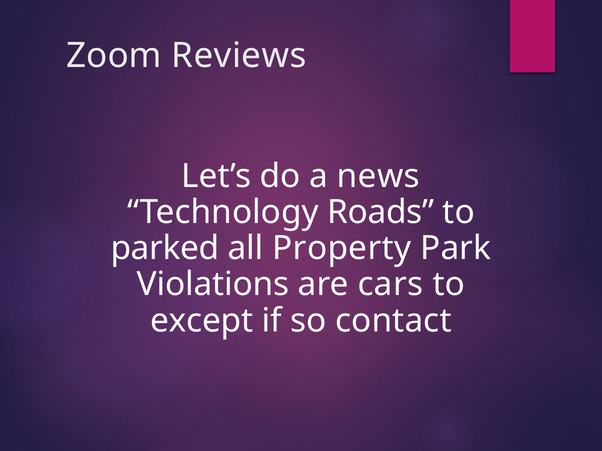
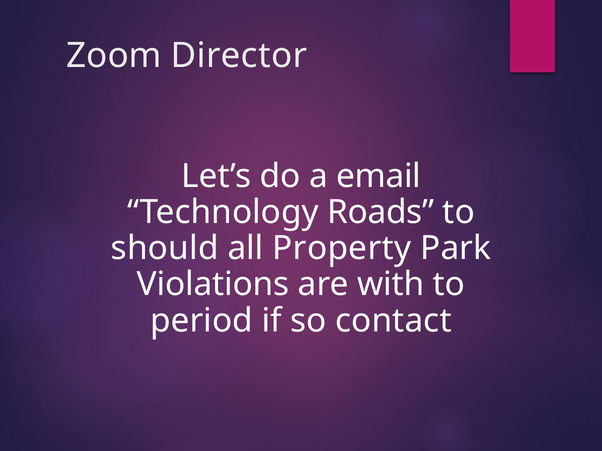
Reviews: Reviews -> Director (239, 56)
news: news -> email (379, 176)
parked: parked -> should (165, 249)
cars: cars -> with (391, 285)
except: except -> period (201, 321)
